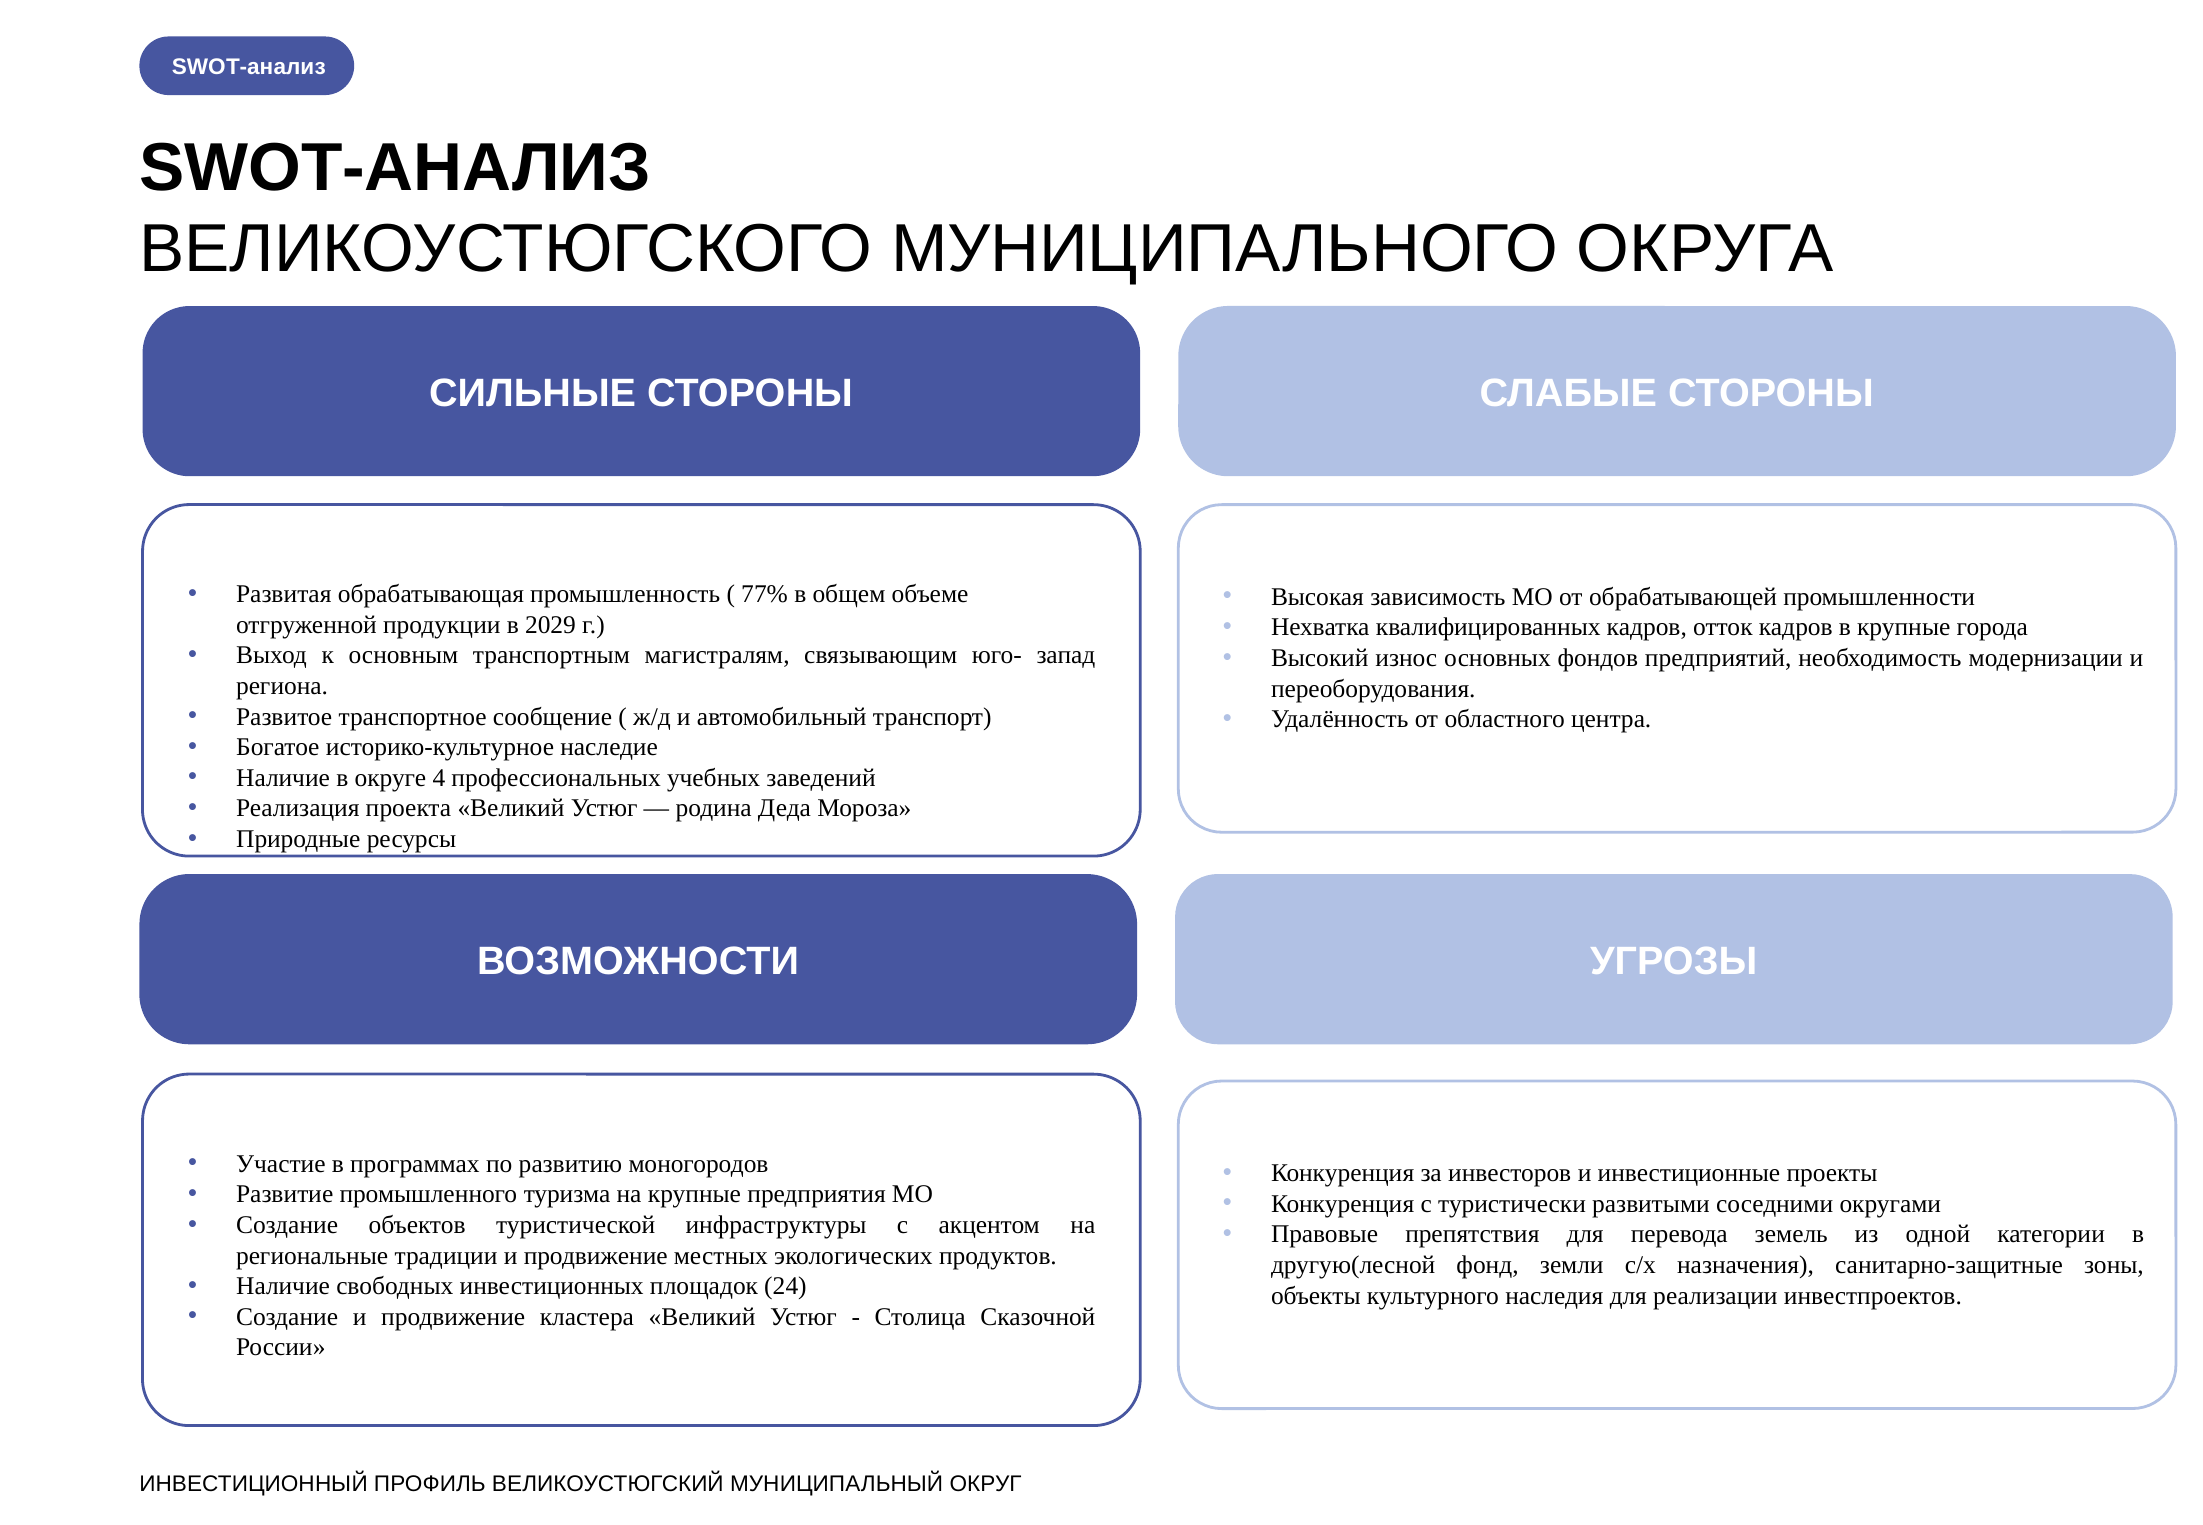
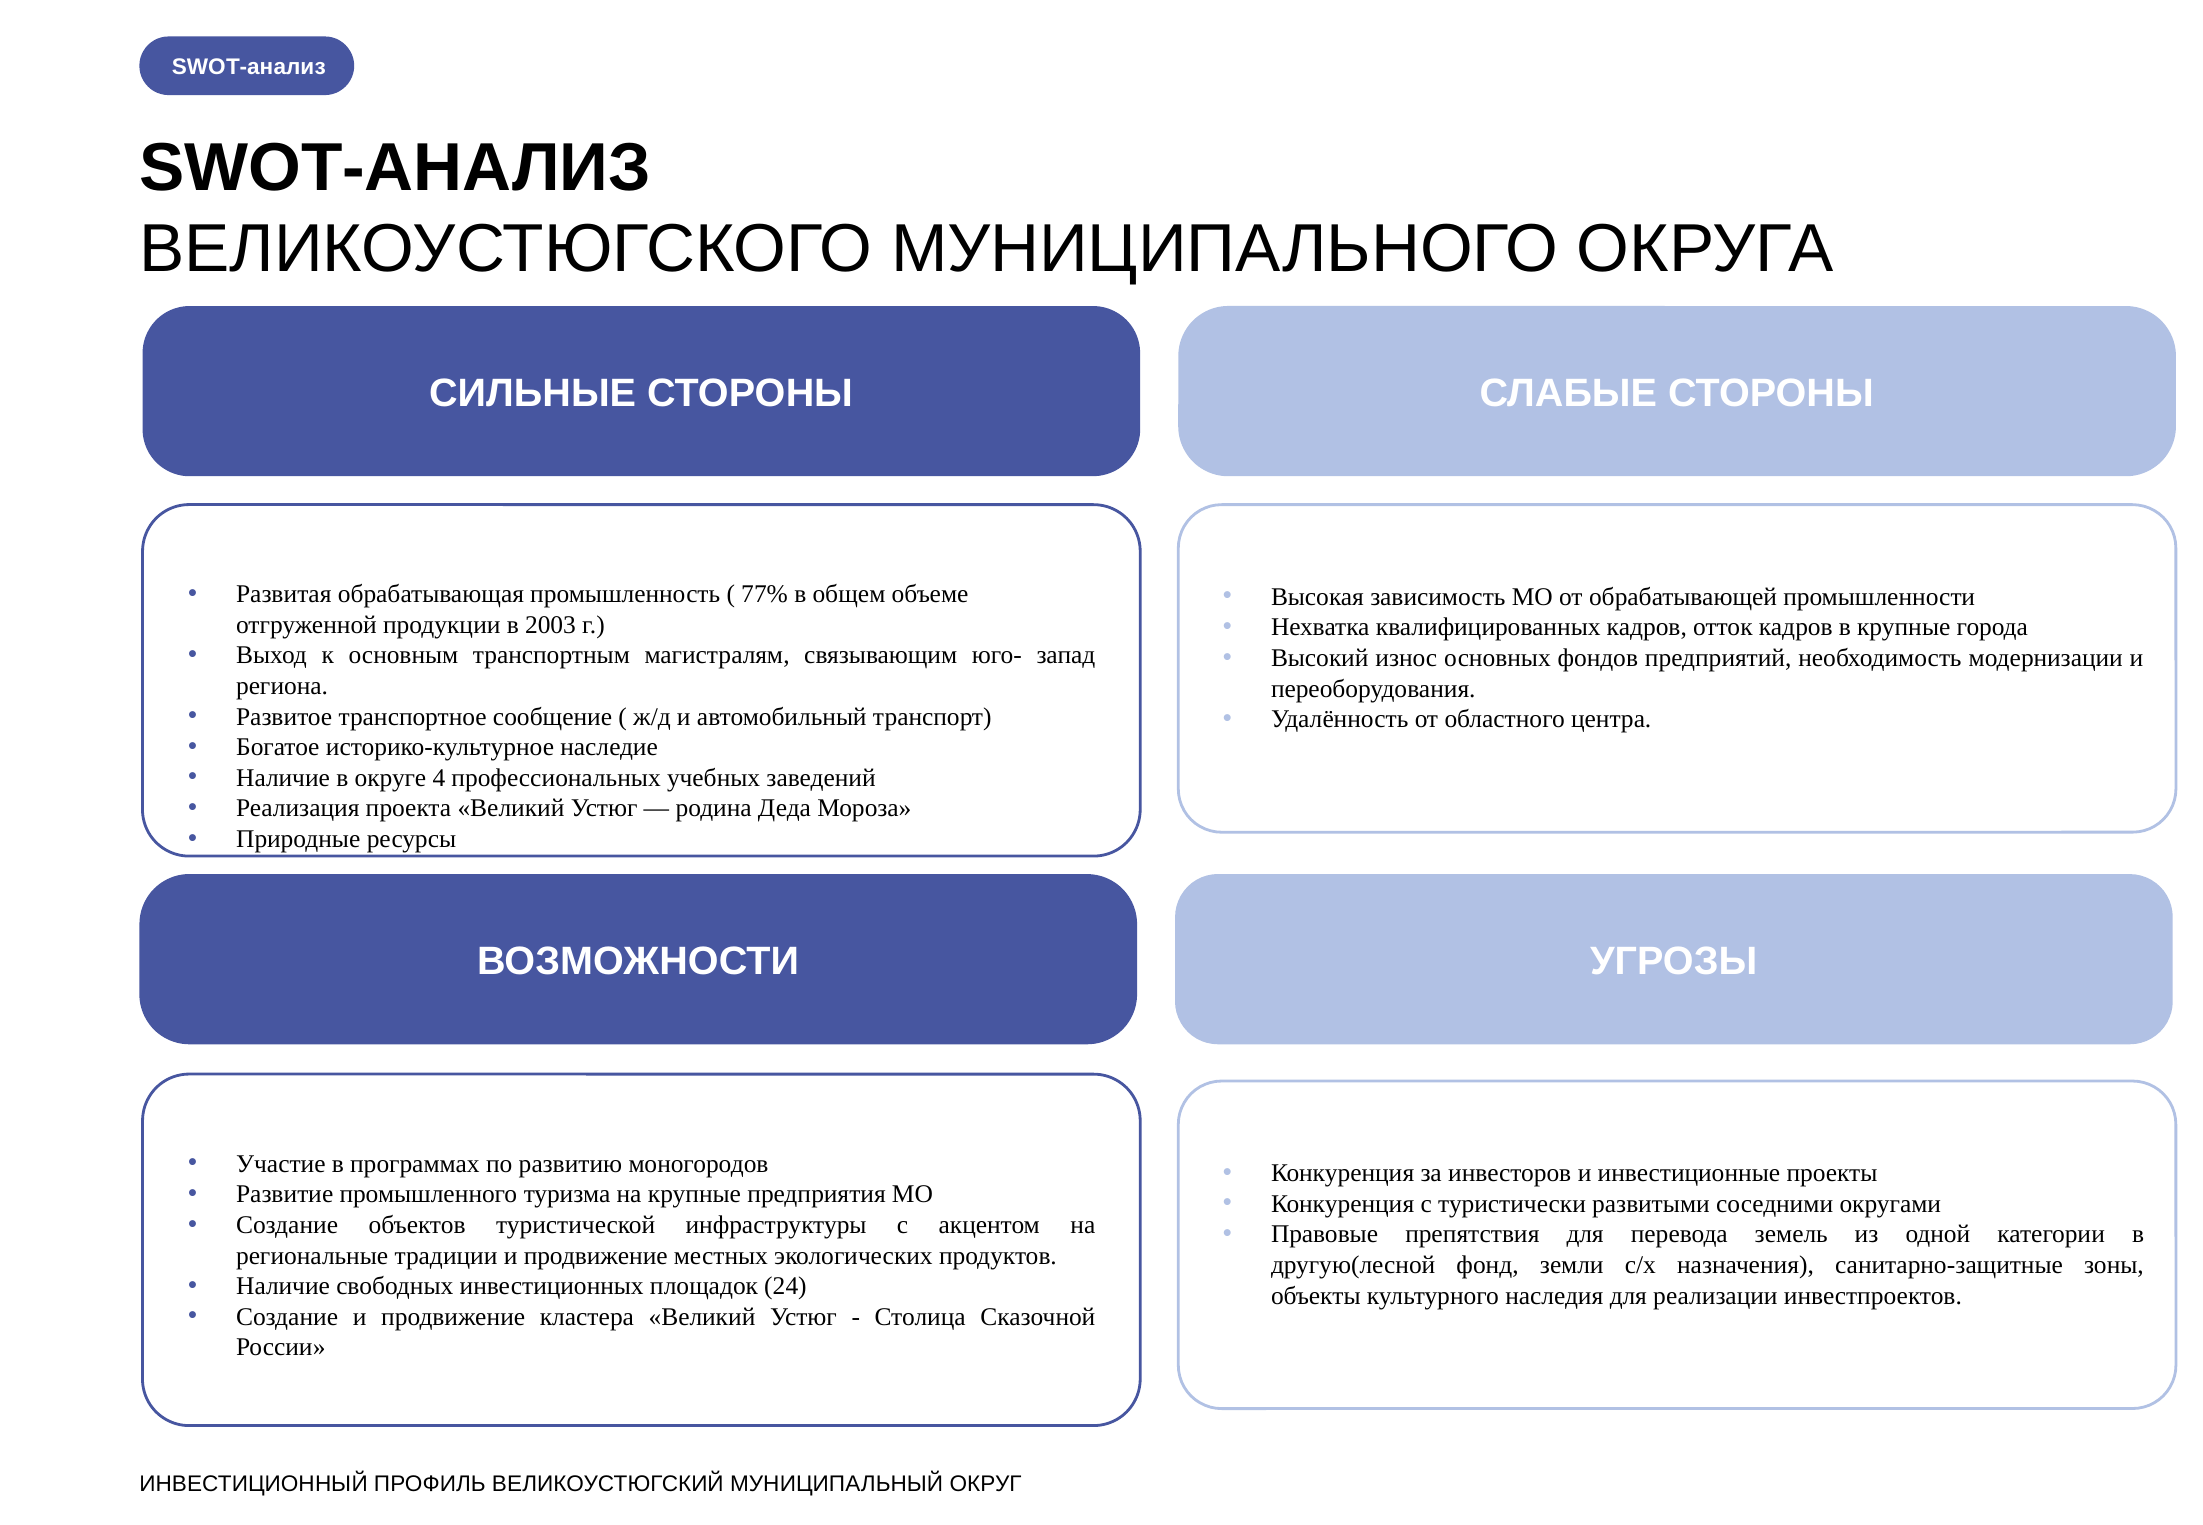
2029: 2029 -> 2003 (551, 625)
